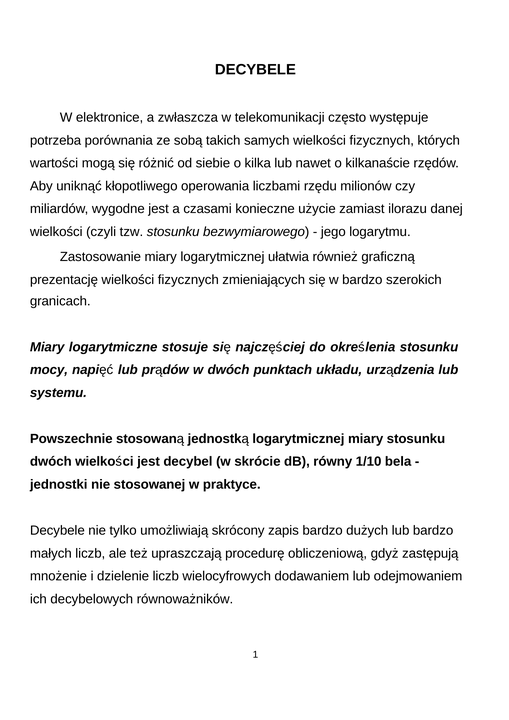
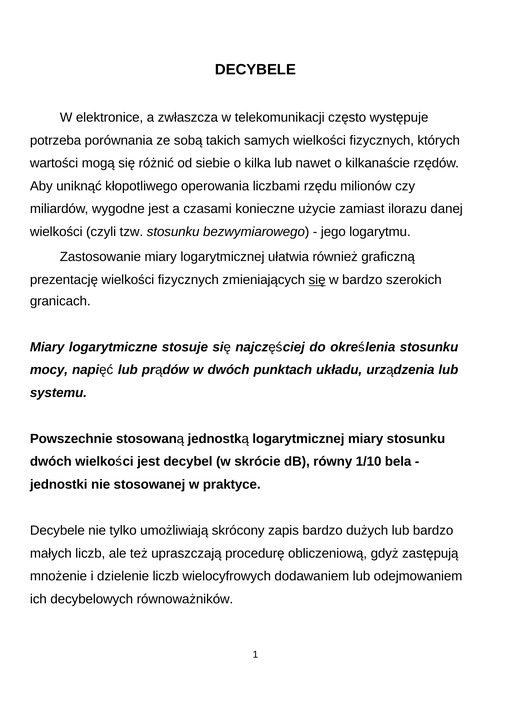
się underline: none -> present (317, 280)
